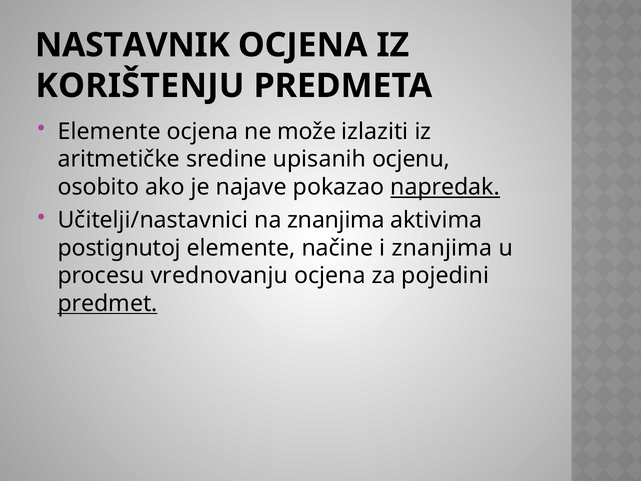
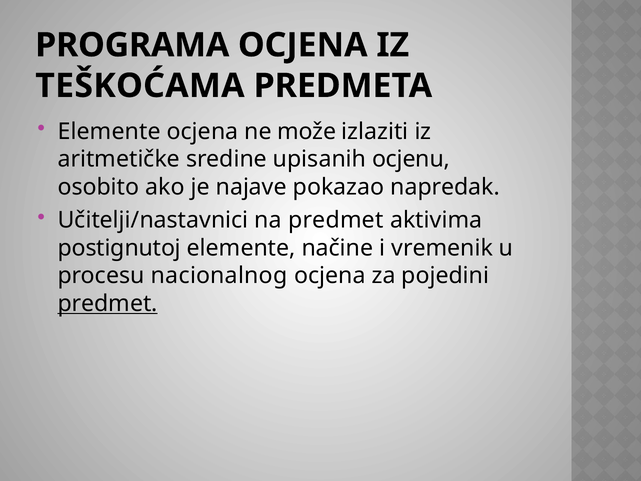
NASTAVNIK: NASTAVNIK -> PROGRAMA (132, 45)
KORIŠTENJU: KORIŠTENJU -> TEŠKOĆAMA (140, 86)
napredak underline: present -> none (445, 187)
na znanjima: znanjima -> predmet (336, 220)
i znanjima: znanjima -> vremenik (442, 248)
vrednovanju: vrednovanju -> nacionalnog (219, 276)
